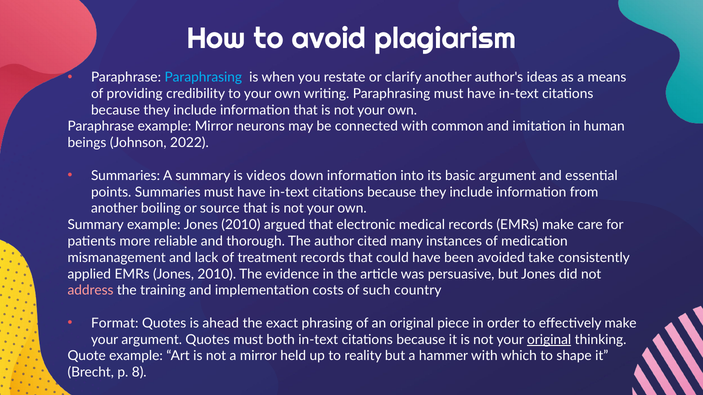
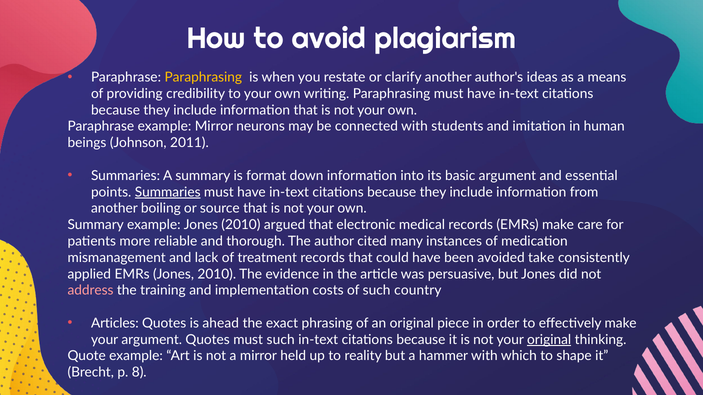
Paraphrasing colour: light blue -> yellow (203, 77)
common: common -> students (457, 127)
2022: 2022 -> 2011 (189, 143)
videos: videos -> format (266, 176)
Summaries underline: none -> present (168, 192)
Format: Format -> Articles (115, 324)
must both: both -> such (281, 340)
